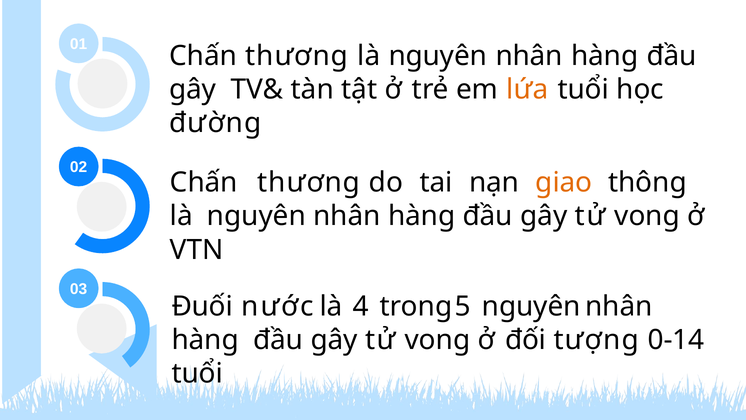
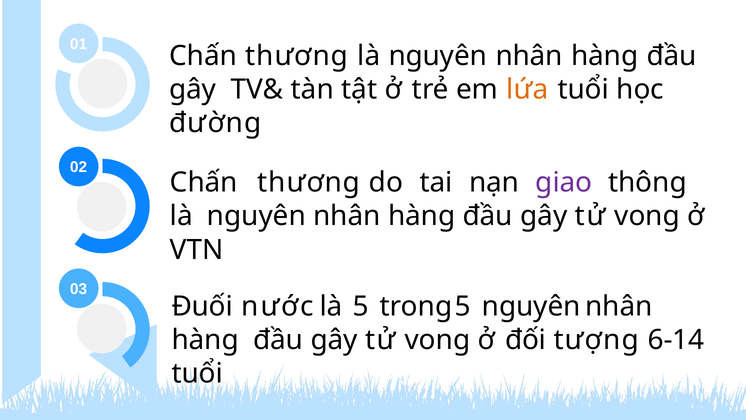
giao colour: orange -> purple (564, 182)
4: 4 -> 5 (361, 306)
0-14: 0-14 -> 6-14 (676, 340)
